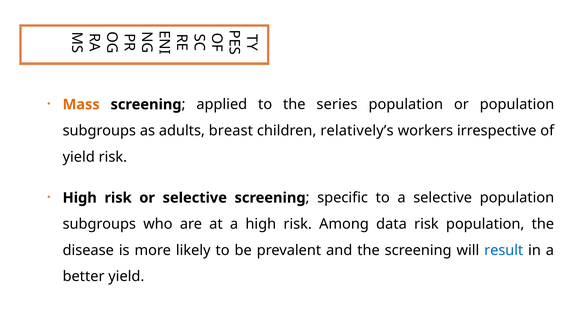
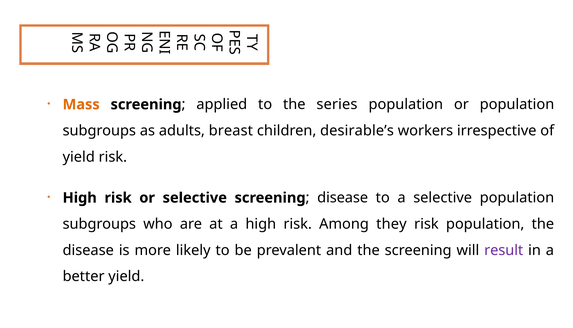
relatively’s: relatively’s -> desirable’s (357, 131)
specific: specific -> disease (343, 198)
data: data -> they (391, 224)
result colour: blue -> purple (504, 250)
